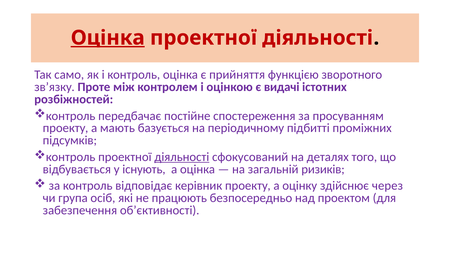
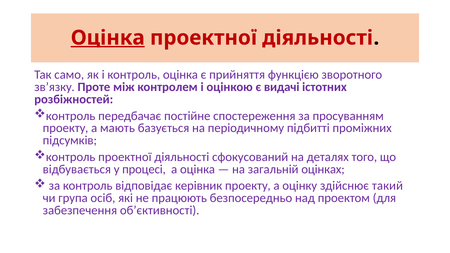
діяльності underline: present -> none (182, 157)
існують: існують -> процесі (144, 169)
ризиків: ризиків -> оцінках (323, 169)
через: через -> такий (387, 186)
